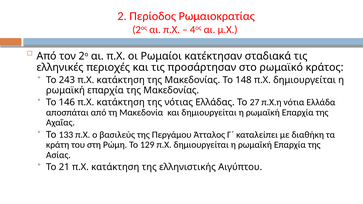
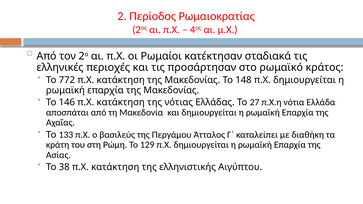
243: 243 -> 772 (67, 80)
21: 21 -> 38 (64, 167)
